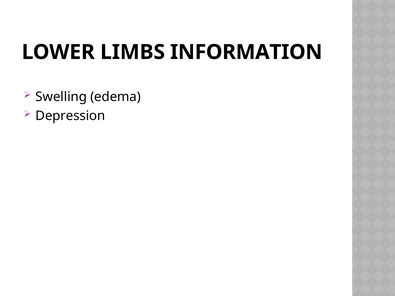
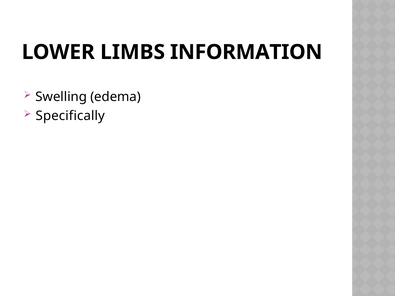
Depression: Depression -> Specifically (70, 116)
